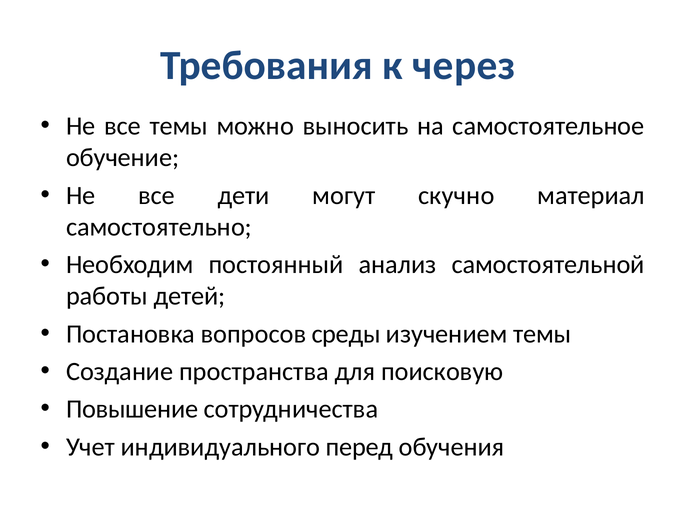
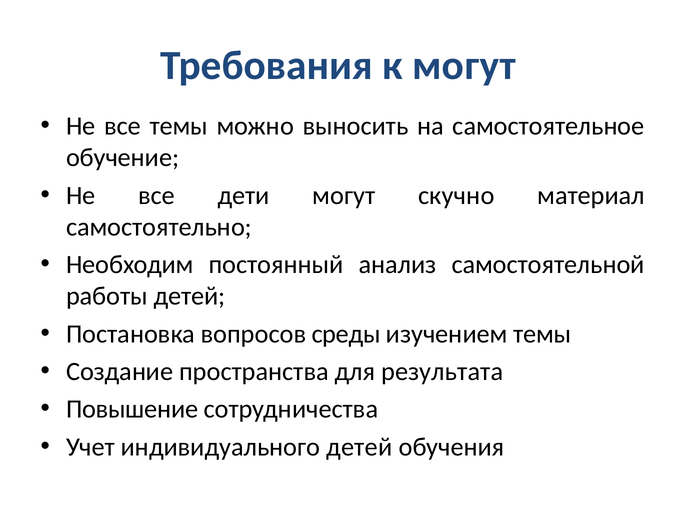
к через: через -> могут (464, 66)
поисковую: поисковую -> результата (442, 371)
индивидуального перед: перед -> детей (359, 447)
